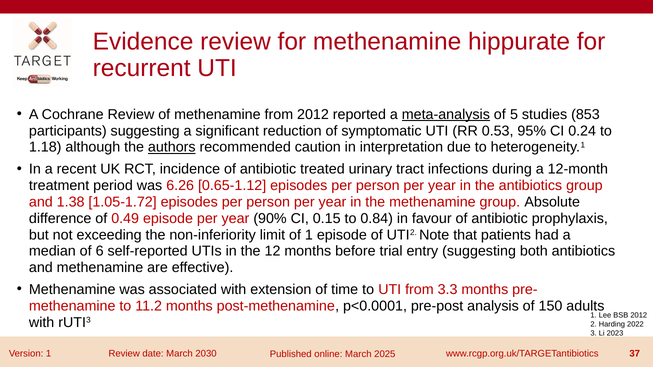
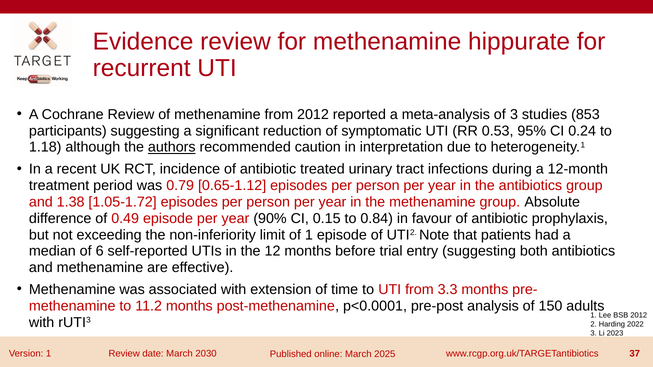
meta-analysis underline: present -> none (446, 114)
of 5: 5 -> 3 (514, 114)
6.26: 6.26 -> 0.79 (180, 186)
